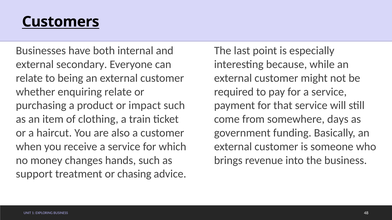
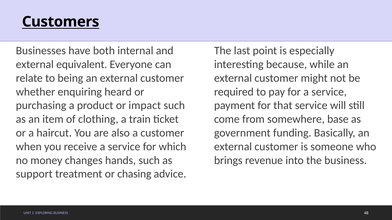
secondary: secondary -> equivalent (82, 65)
enquiring relate: relate -> heard (118, 92)
days: days -> base (338, 119)
